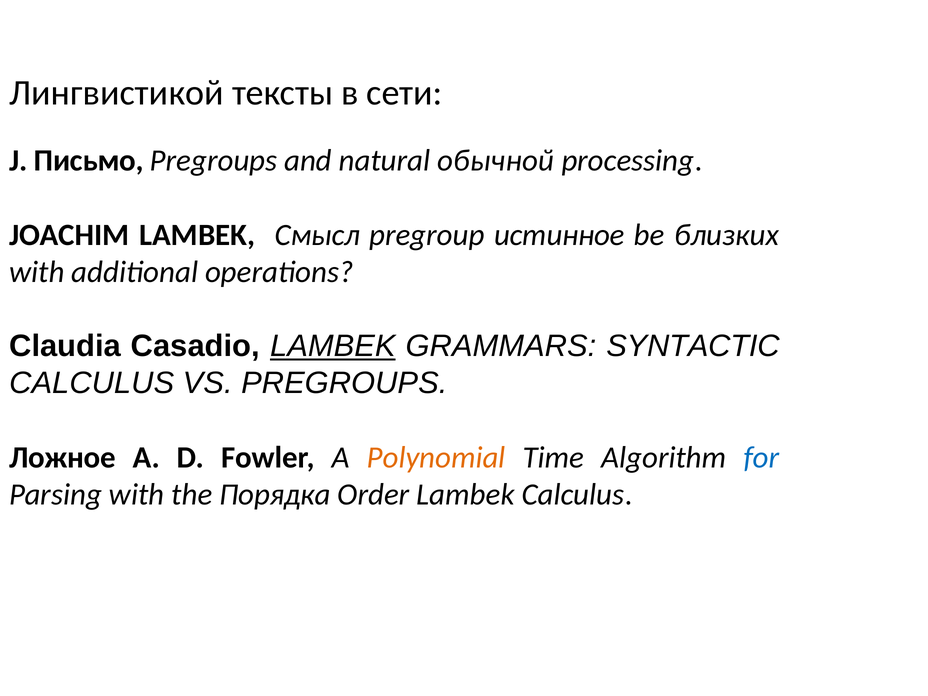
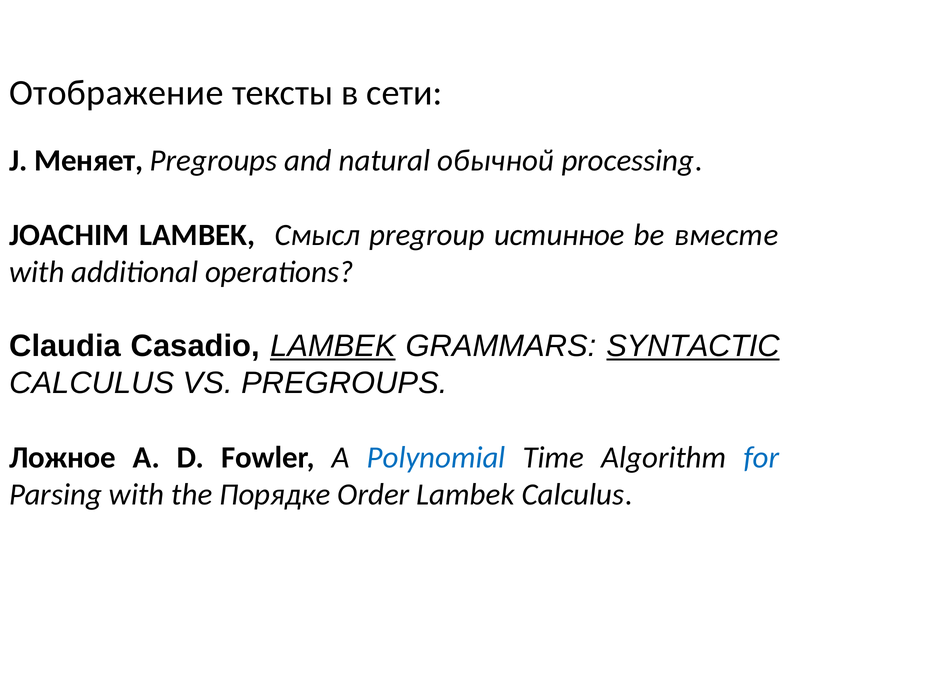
Лингвистикой: Лингвистикой -> Отображение (116, 93)
Письмо: Письмо -> Меняет (89, 161)
близких: близких -> вместе (726, 235)
SYNTACTIC underline: none -> present (693, 346)
Polynomial colour: orange -> blue (436, 458)
Порядка: Порядка -> Порядке (275, 495)
